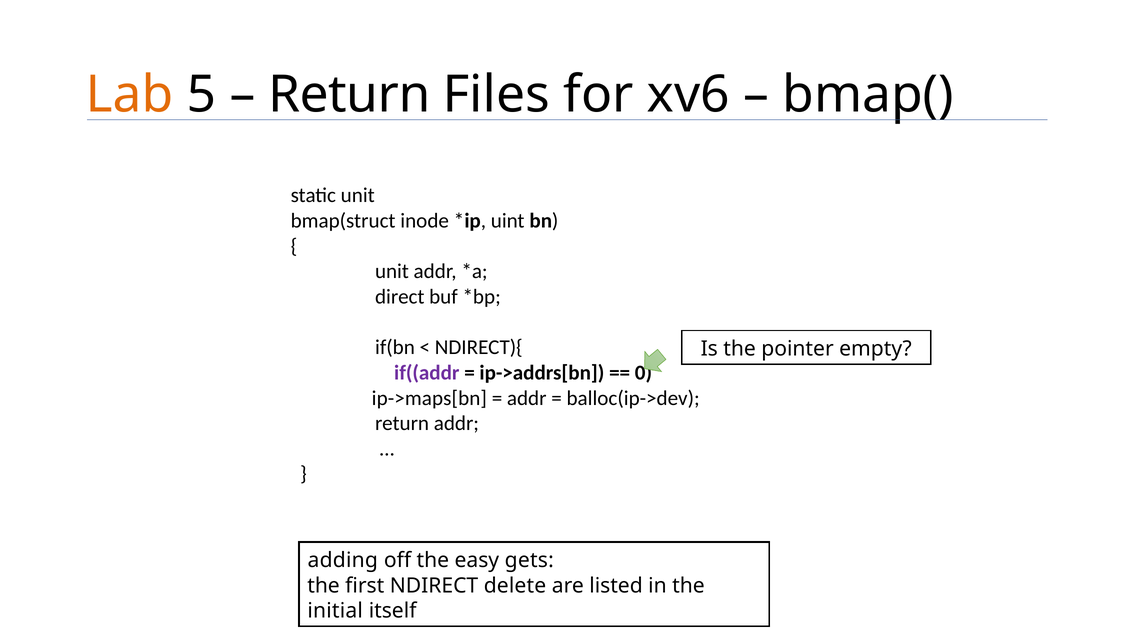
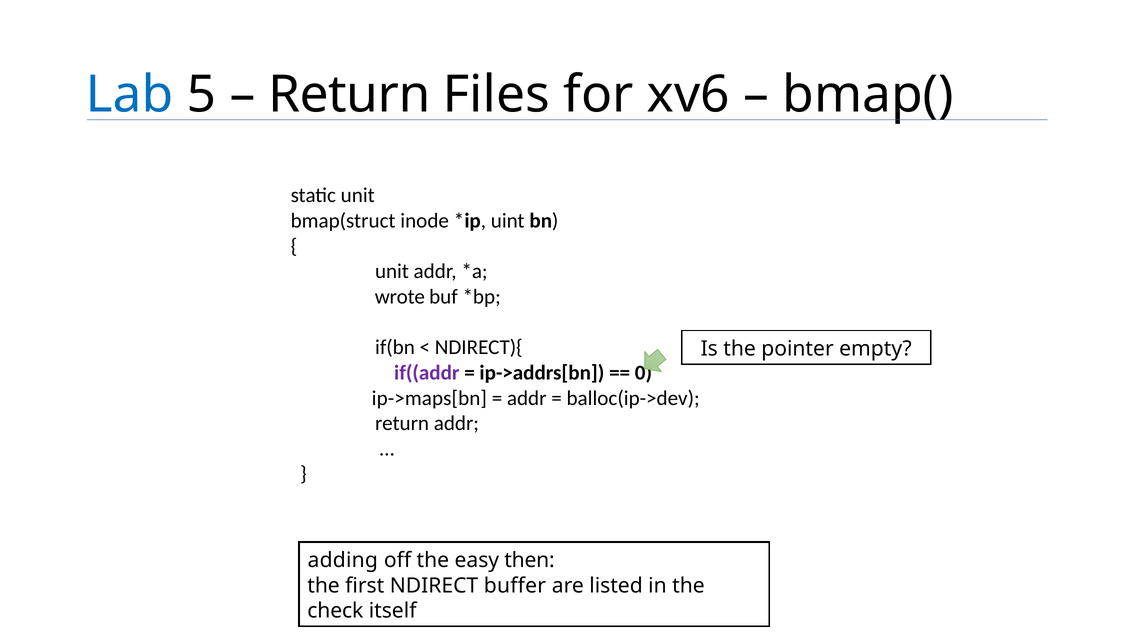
Lab colour: orange -> blue (130, 95)
direct: direct -> wrote (400, 297)
gets: gets -> then (529, 560)
delete: delete -> buffer (515, 585)
initial: initial -> check (335, 611)
